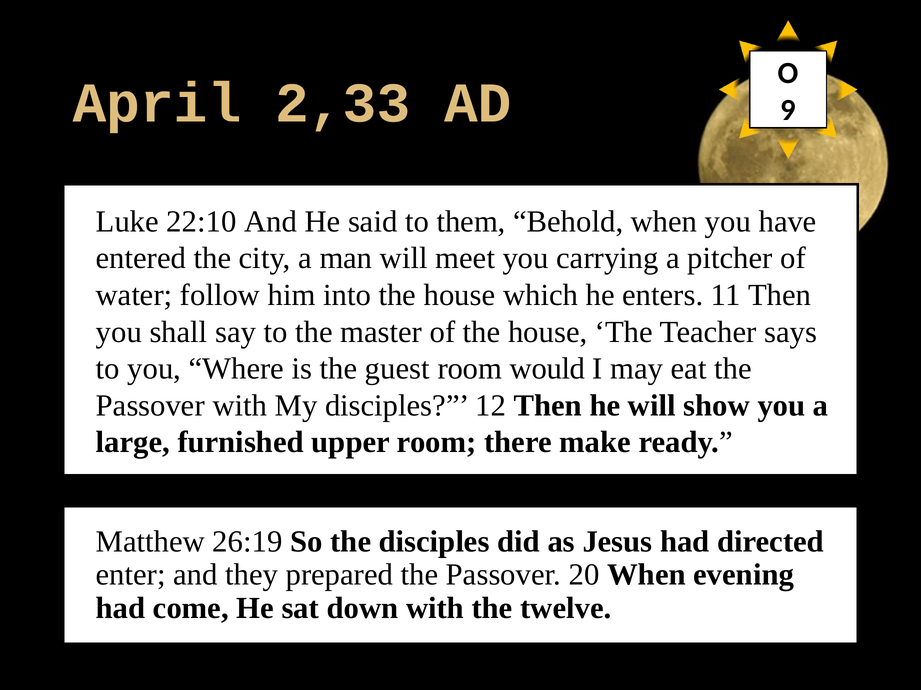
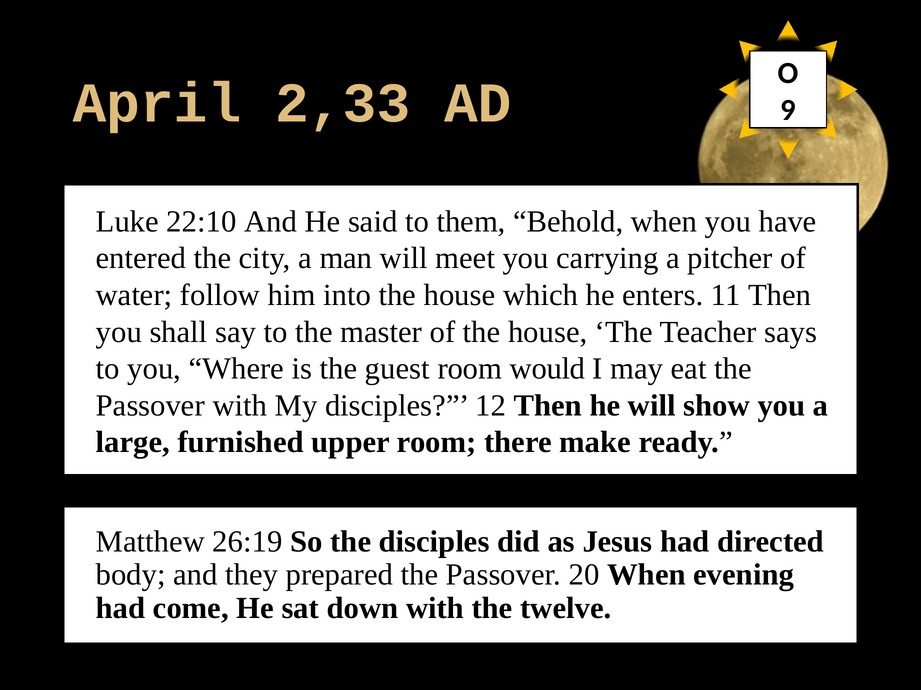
enter: enter -> body (131, 575)
